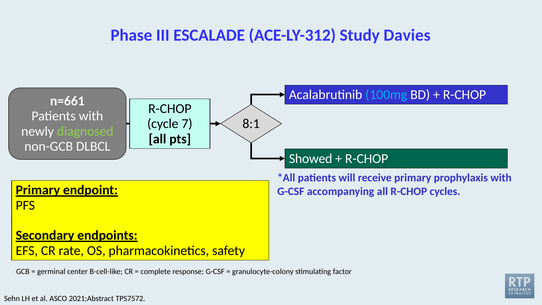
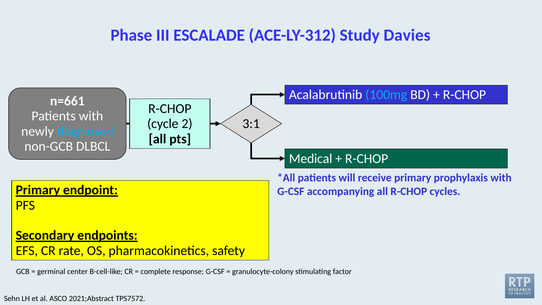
8:1: 8:1 -> 3:1 (251, 124)
7: 7 -> 2 (187, 124)
diagnosed colour: light green -> light blue (85, 131)
Showed: Showed -> Medical (311, 158)
